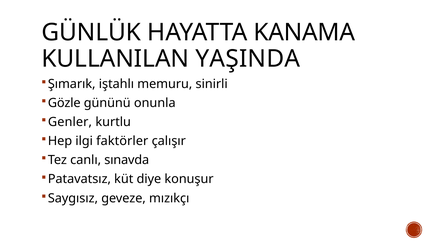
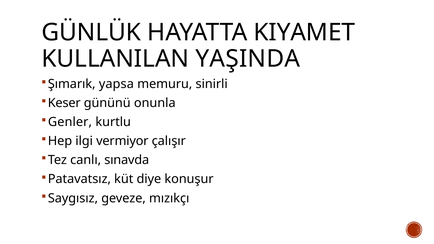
KANAMA: KANAMA -> KIYAMET (304, 33)
iştahlı: iştahlı -> yapsa (116, 84)
Gözle: Gözle -> Keser (64, 103)
faktörler: faktörler -> vermiyor (122, 141)
